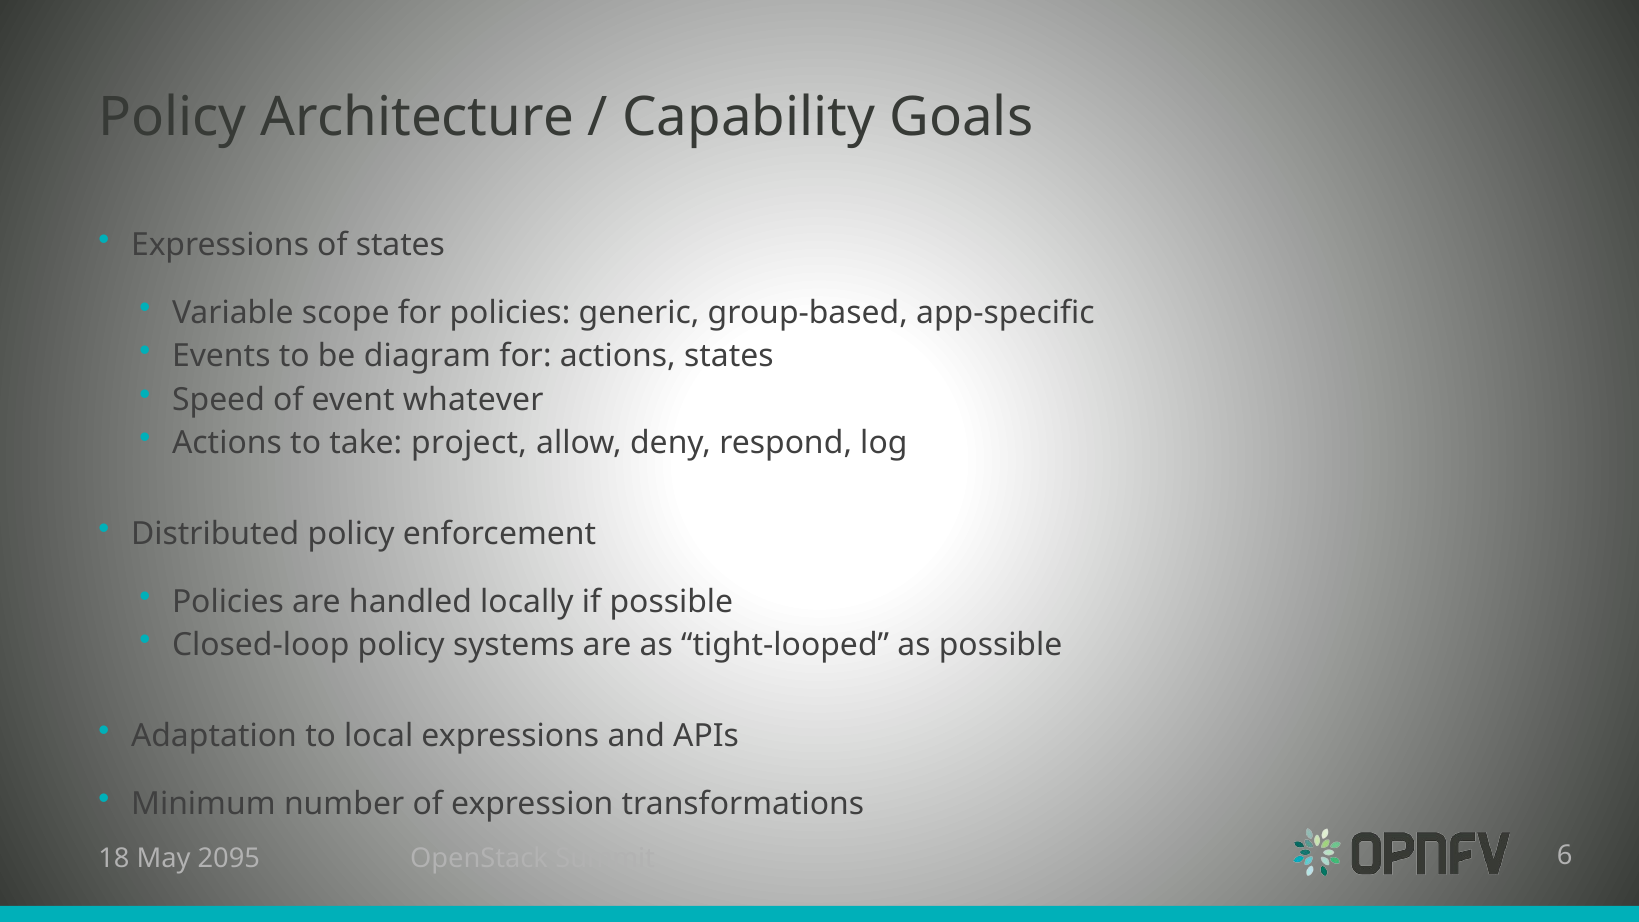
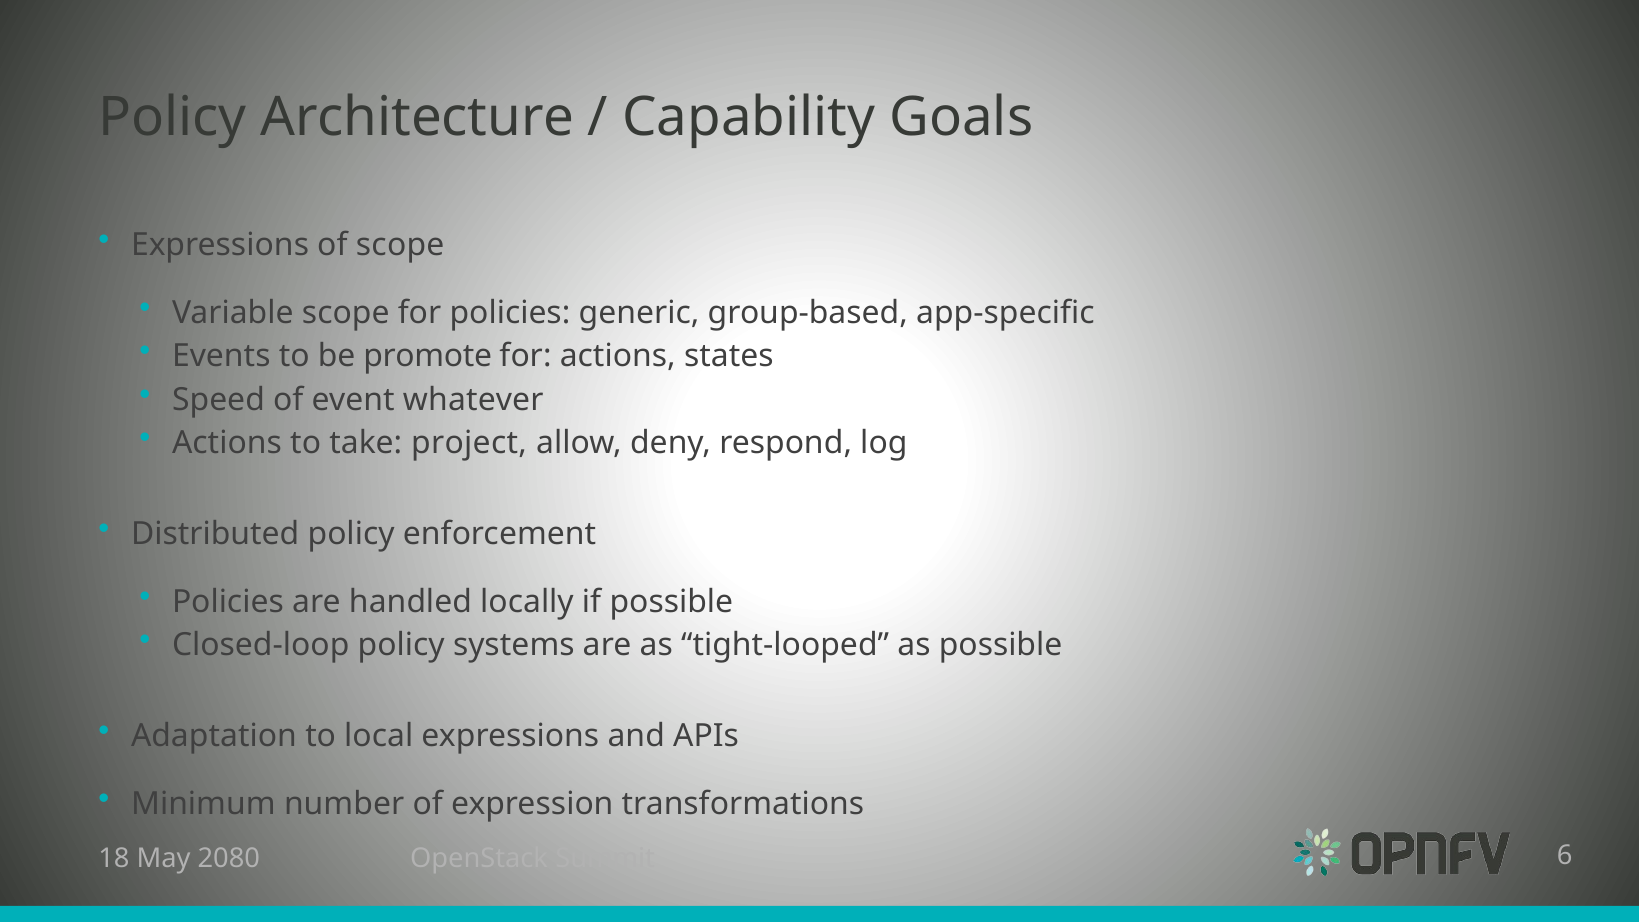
of states: states -> scope (400, 245)
diagram: diagram -> promote (428, 356)
2095: 2095 -> 2080 (229, 858)
